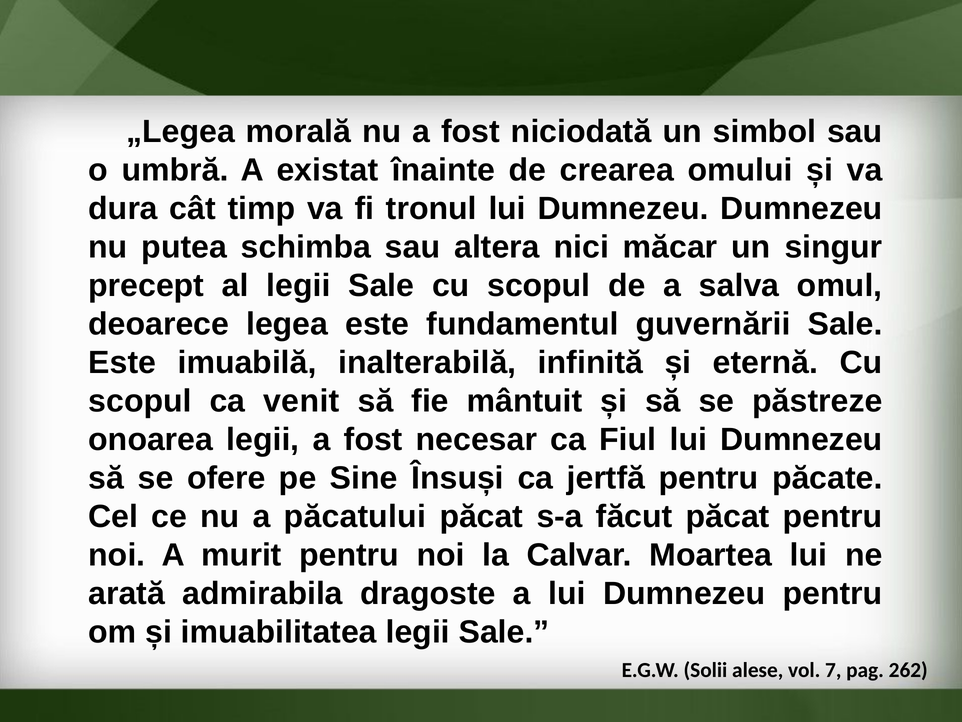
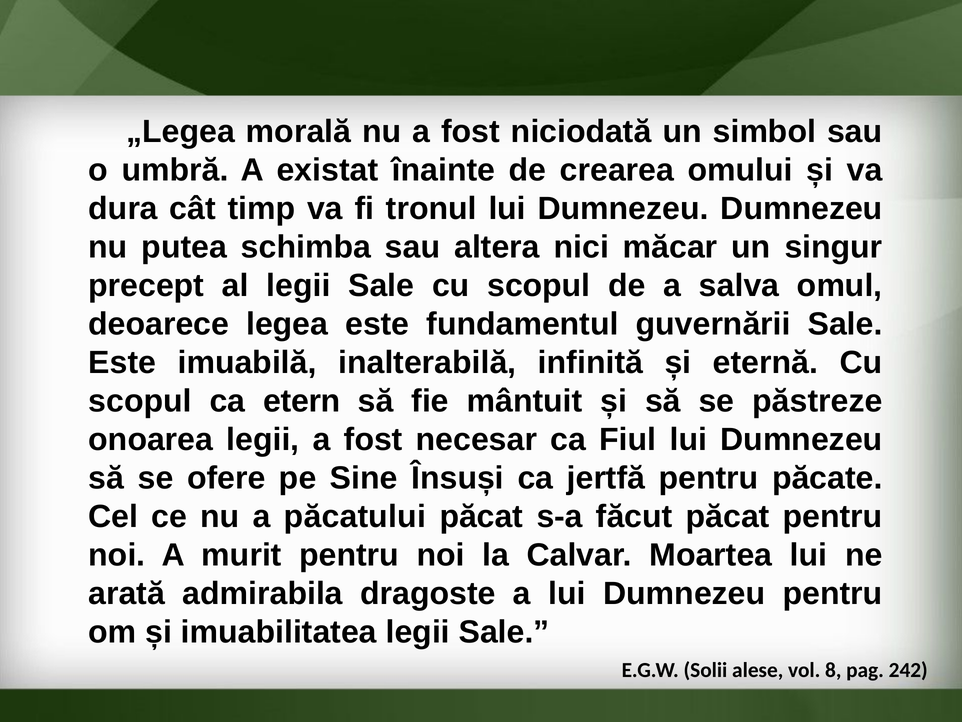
venit: venit -> etern (302, 401)
7: 7 -> 8 (833, 670)
262: 262 -> 242 (908, 670)
